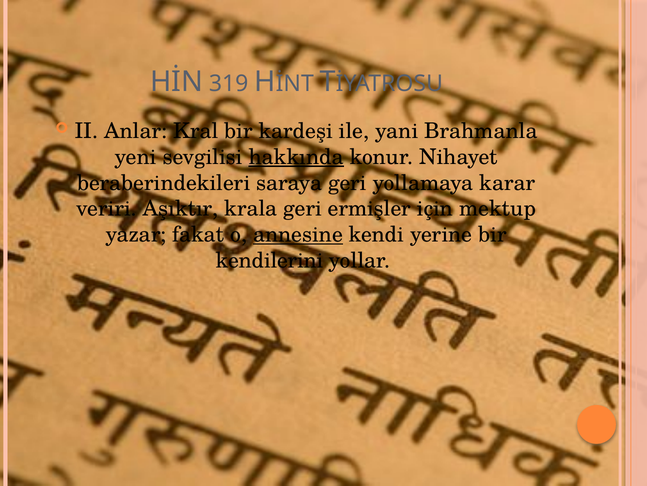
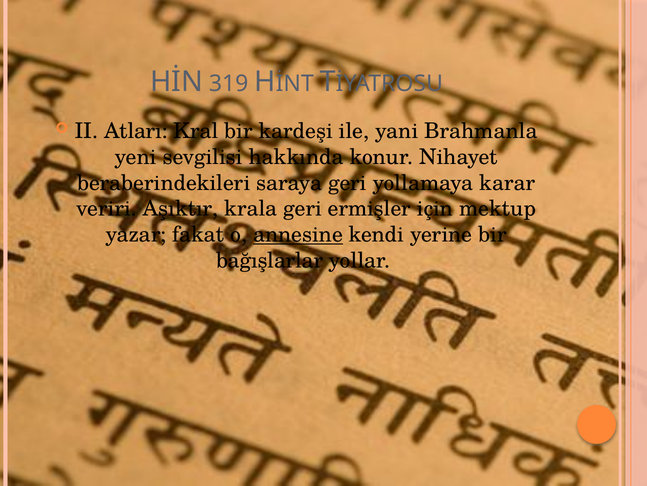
Anlar: Anlar -> Atları (136, 131)
hakkında underline: present -> none (296, 157)
kendilerini: kendilerini -> bağışlarlar (270, 260)
